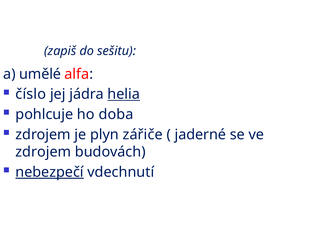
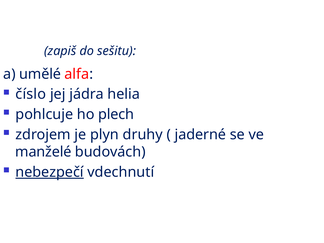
helia underline: present -> none (124, 94)
doba: doba -> plech (116, 114)
zářiče: zářiče -> druhy (143, 135)
zdrojem: zdrojem -> manželé (43, 152)
